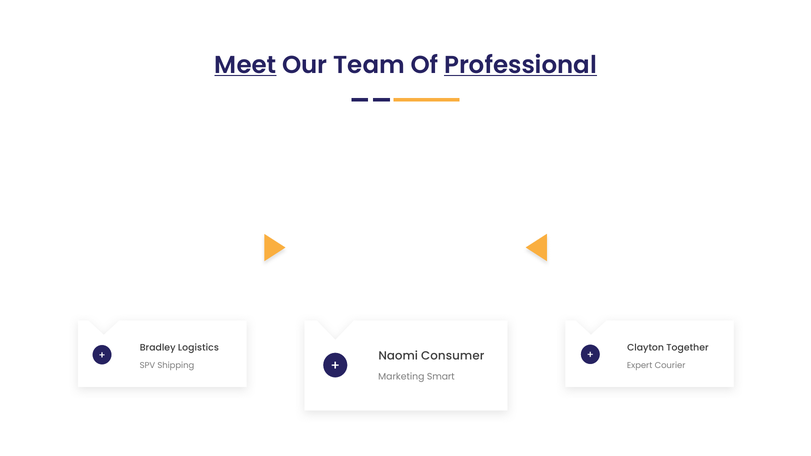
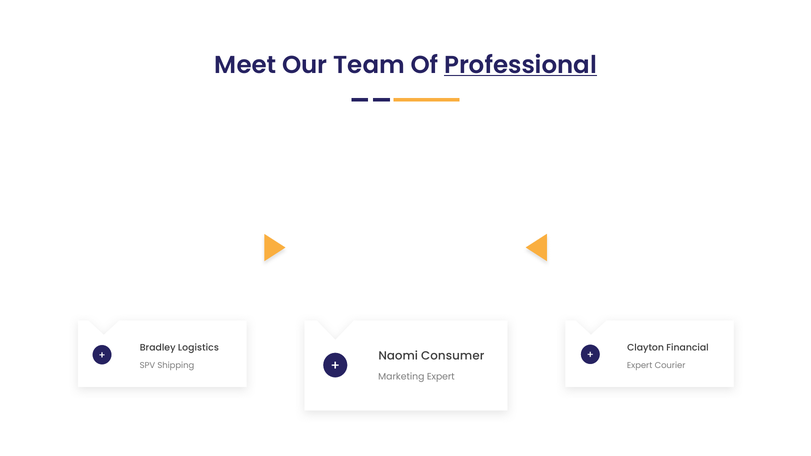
Meet underline: present -> none (245, 65)
Together: Together -> Financial (688, 348)
Marketing Smart: Smart -> Expert (441, 377)
